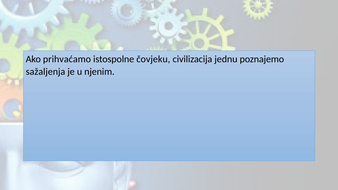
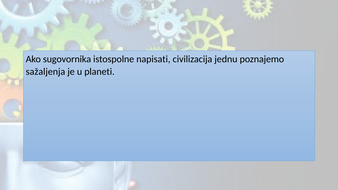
prihvaćamo: prihvaćamo -> sugovornika (67, 59)
čovjeku: čovjeku -> napisati (153, 59)
njenim: njenim -> planeti (99, 72)
